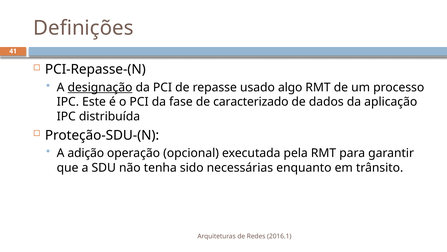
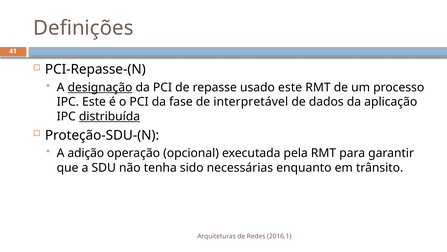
usado algo: algo -> este (290, 87)
caracterizado: caracterizado -> interpretável (251, 102)
distribuída underline: none -> present (110, 116)
